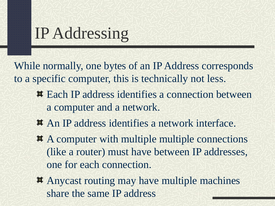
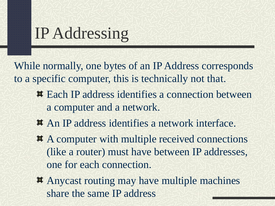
less: less -> that (217, 79)
multiple multiple: multiple -> received (177, 139)
